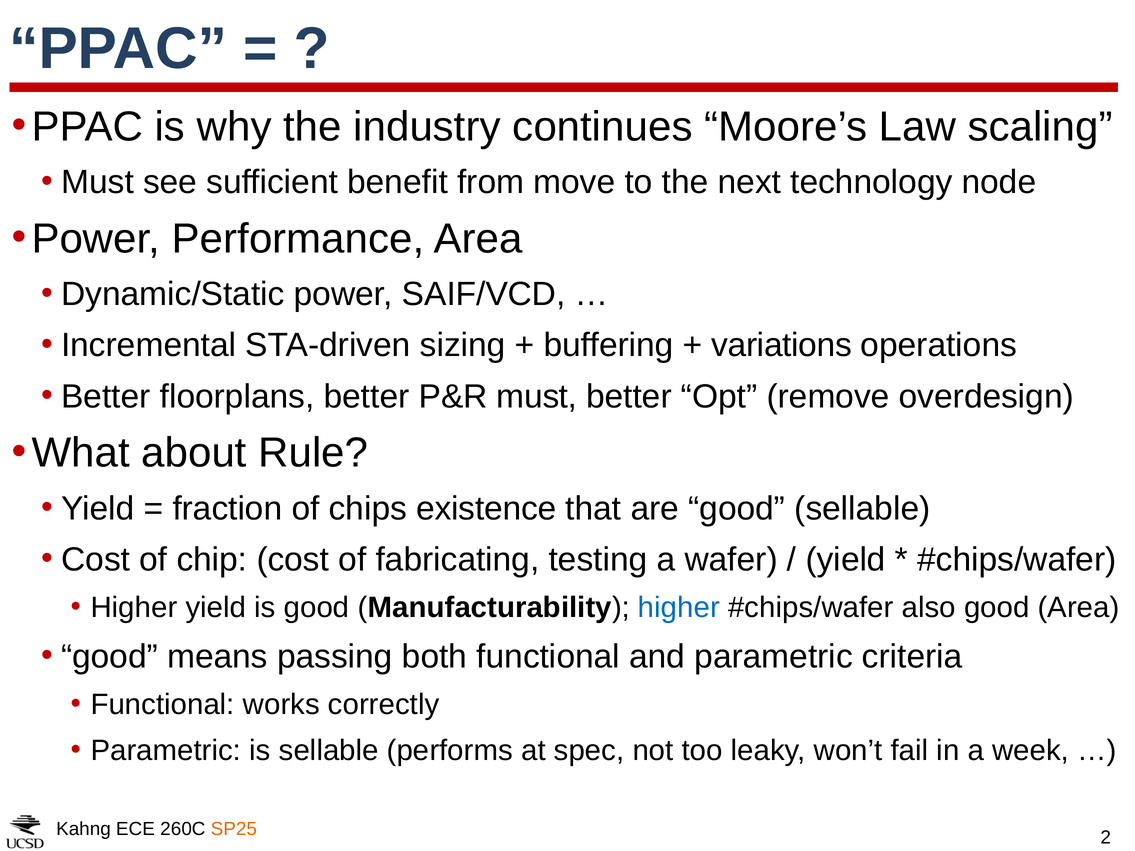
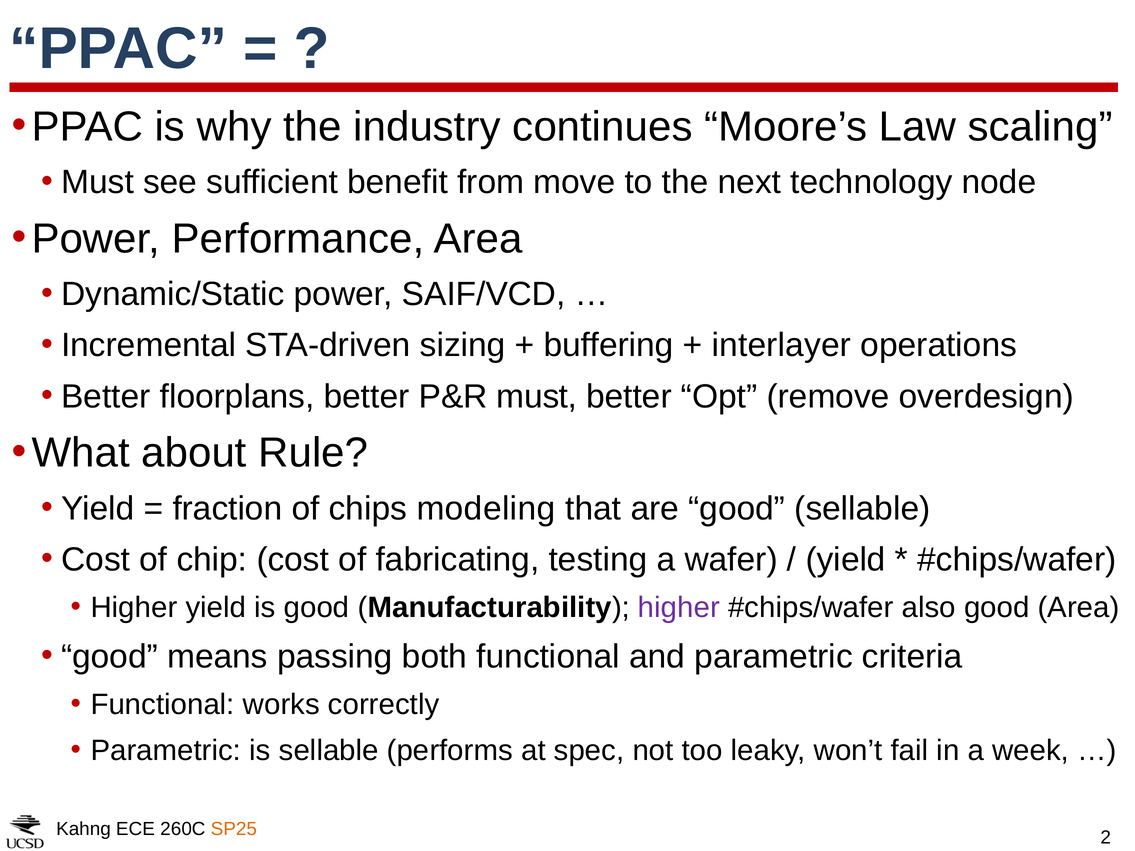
variations: variations -> interlayer (781, 345)
existence: existence -> modeling (486, 509)
higher colour: blue -> purple (679, 608)
